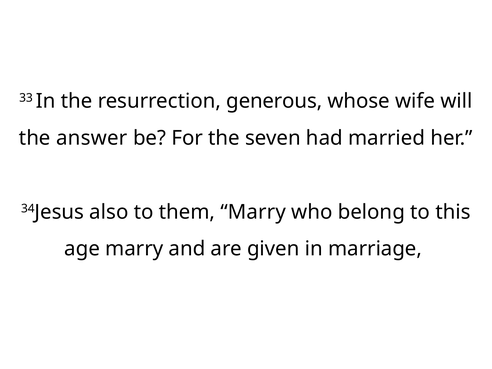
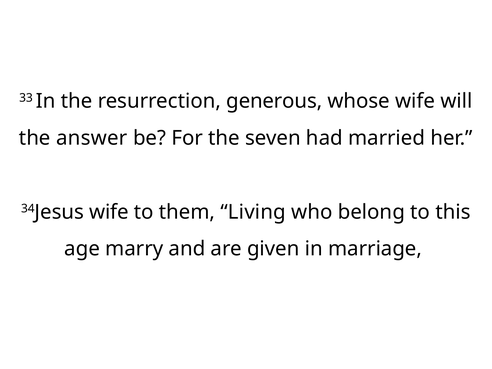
34Jesus also: also -> wife (109, 212)
them Marry: Marry -> Living (253, 212)
